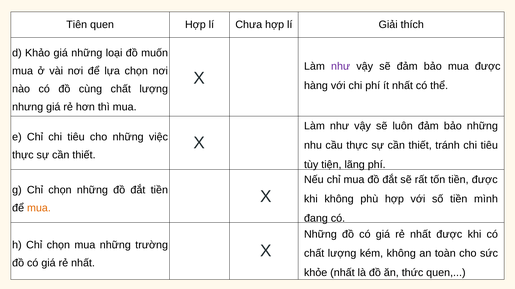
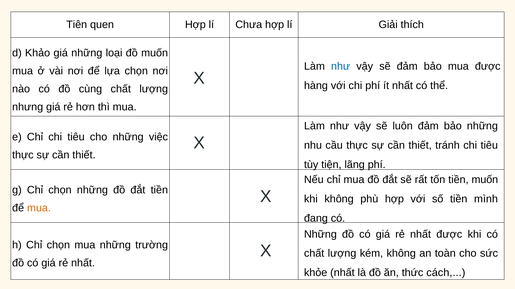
như colour: purple -> blue (341, 67)
tiền được: được -> muốn (485, 180)
thức quen: quen -> cách (446, 273)
